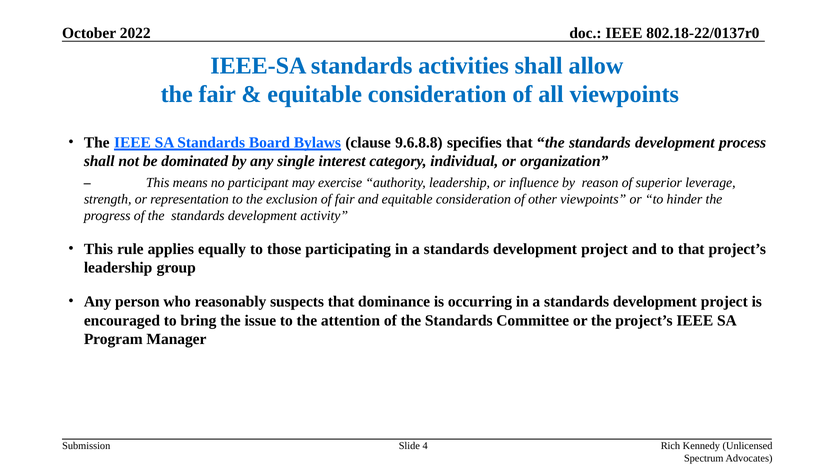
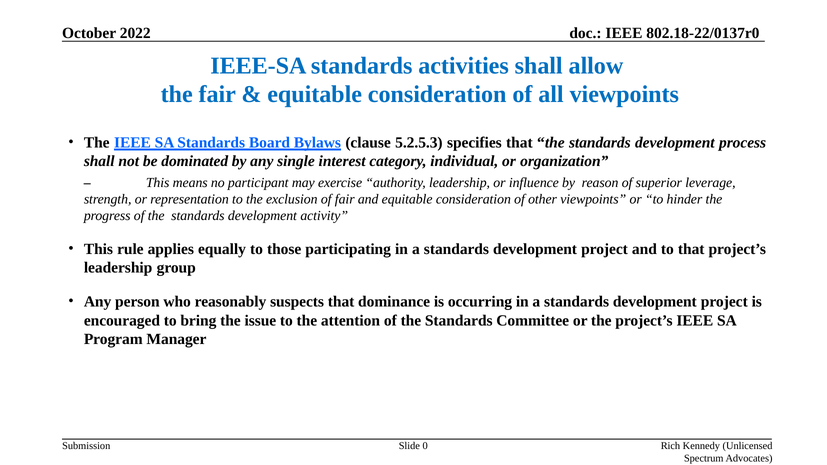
9.6.8.8: 9.6.8.8 -> 5.2.5.3 (419, 143)
4: 4 -> 0 (425, 446)
